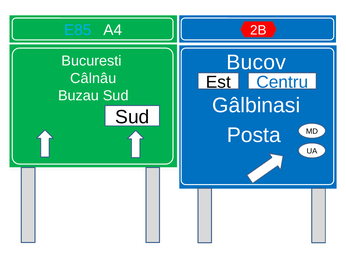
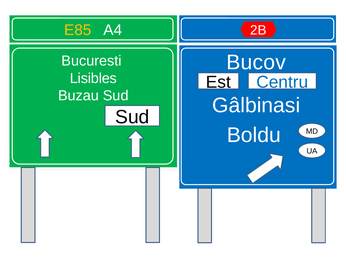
E85 colour: light blue -> yellow (78, 30)
Câlnâu: Câlnâu -> Lisibles (93, 78)
Posta: Posta -> Boldu (254, 135)
